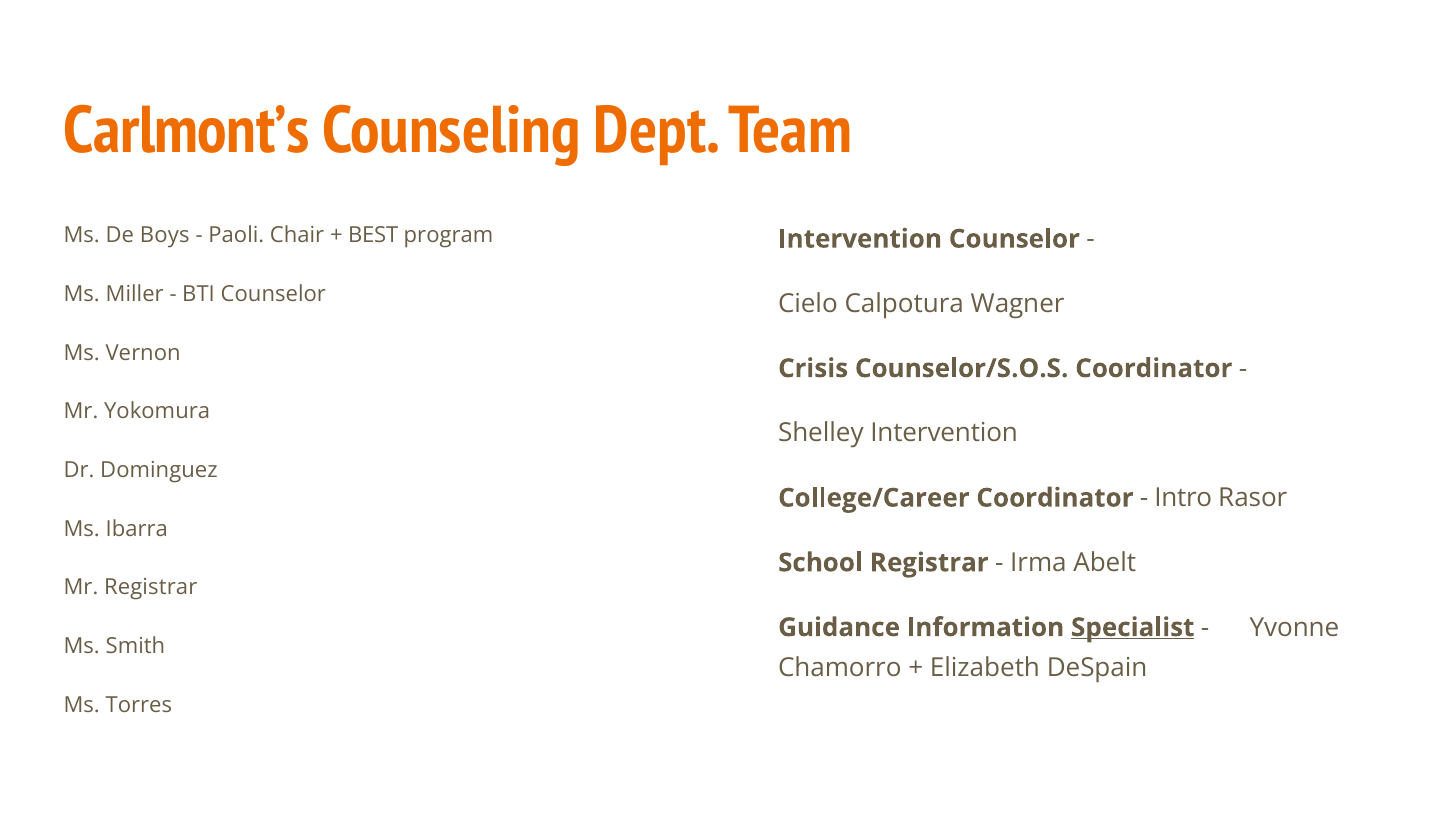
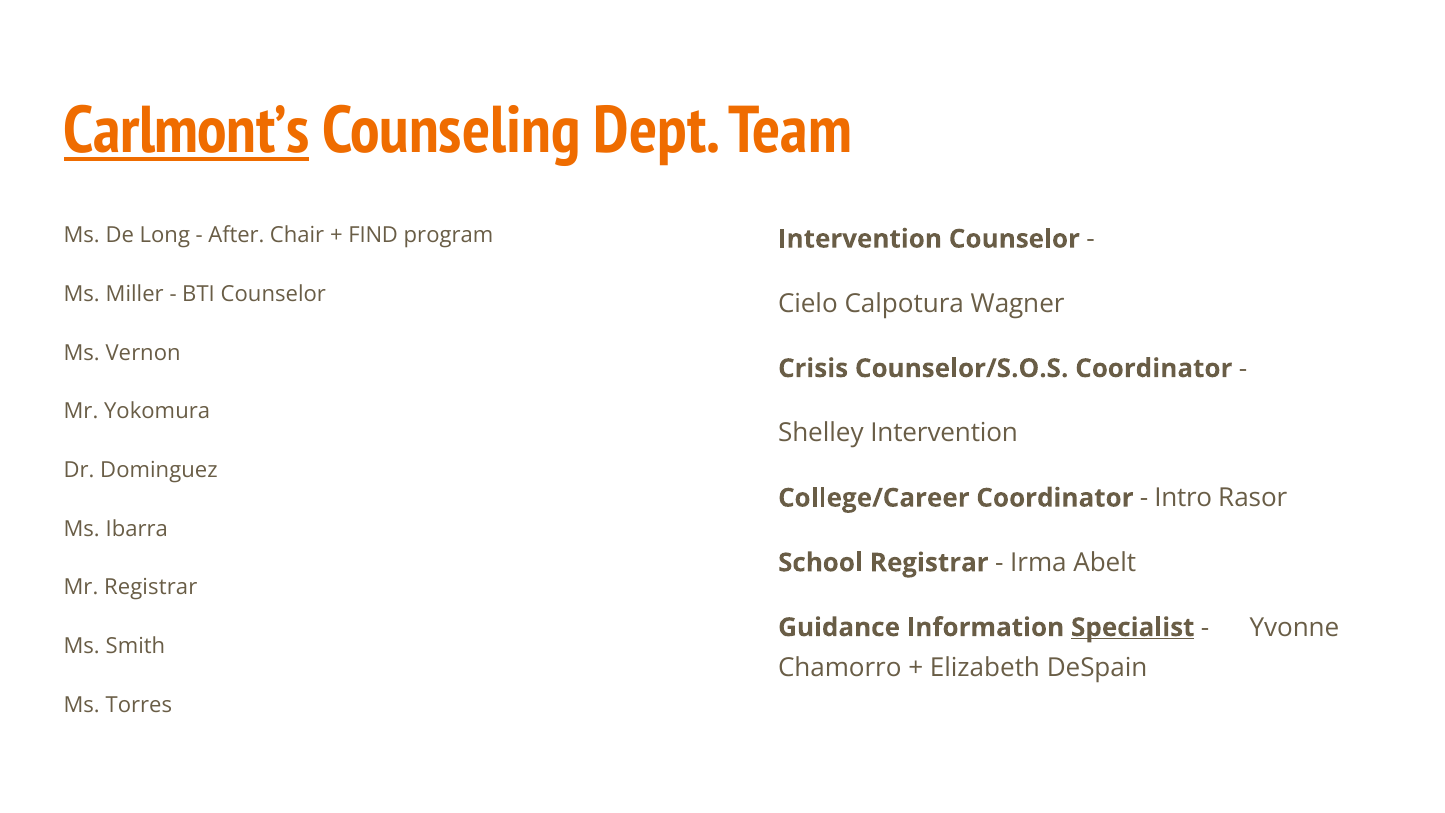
Carlmont’s underline: none -> present (187, 130)
Boys: Boys -> Long (165, 235)
Paoli: Paoli -> After (236, 235)
BEST: BEST -> FIND (373, 235)
